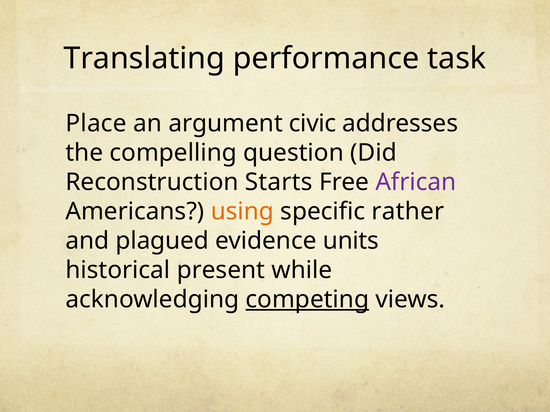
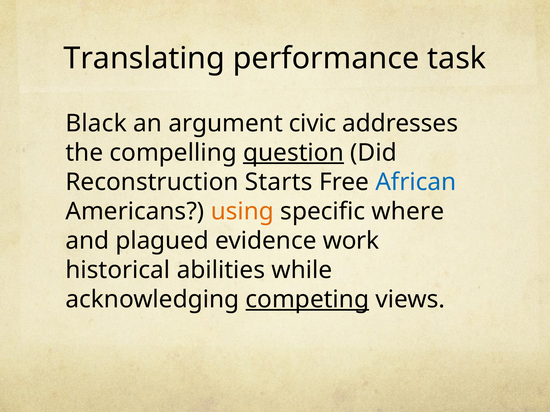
Place: Place -> Black (96, 124)
question underline: none -> present (294, 153)
African colour: purple -> blue (416, 182)
rather: rather -> where (408, 212)
units: units -> work (351, 241)
present: present -> abilities (221, 270)
